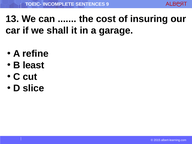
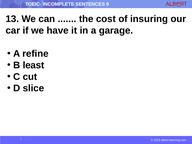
shall: shall -> have (58, 30)
